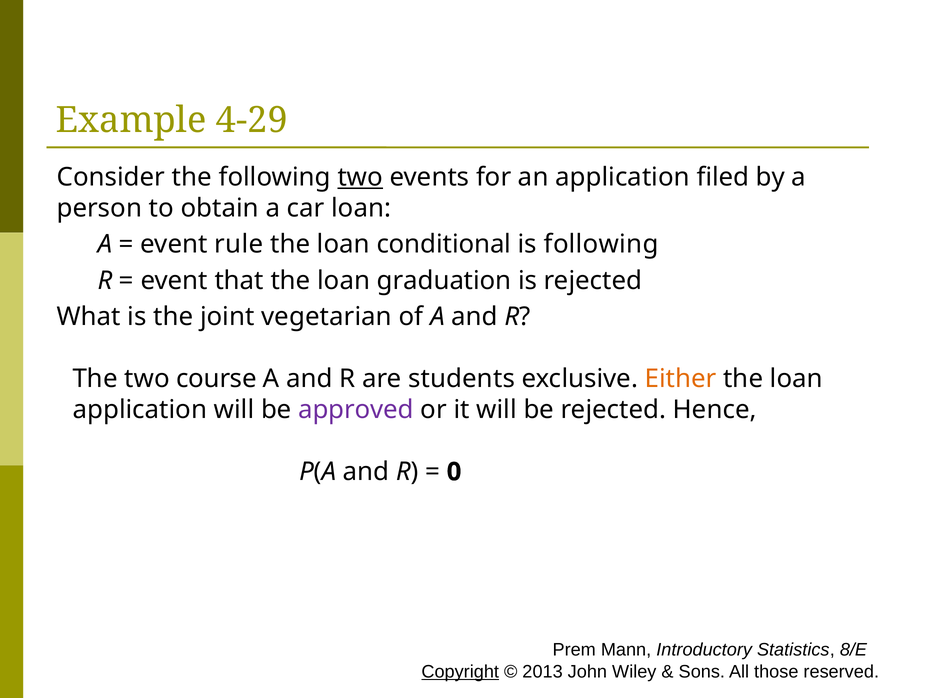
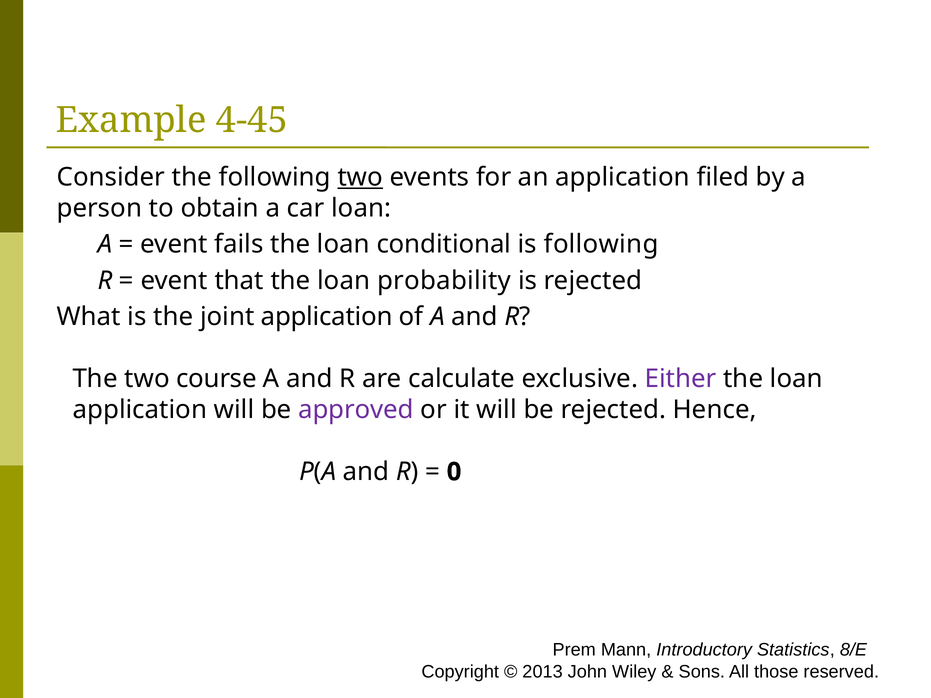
4-29: 4-29 -> 4-45 (252, 120)
rule: rule -> fails (239, 244)
graduation: graduation -> probability (444, 281)
joint vegetarian: vegetarian -> application (327, 317)
students: students -> calculate (462, 379)
Either colour: orange -> purple (681, 379)
Copyright underline: present -> none (460, 672)
